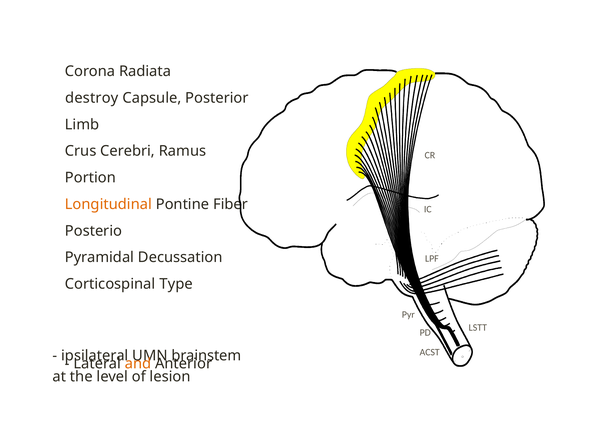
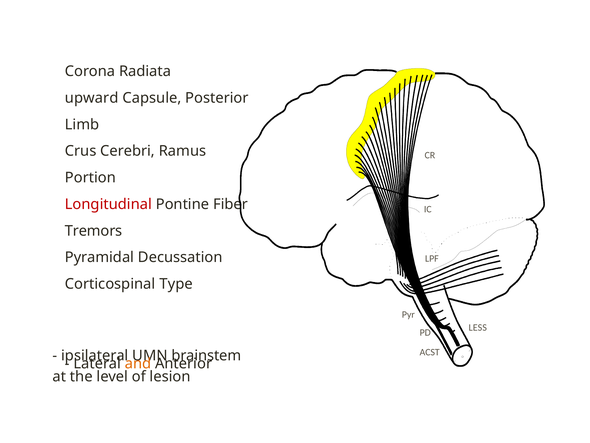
destroy: destroy -> upward (92, 98)
Longitudinal colour: orange -> red (108, 204)
Posterio: Posterio -> Tremors (94, 231)
LSTT: LSTT -> LESS (478, 327)
